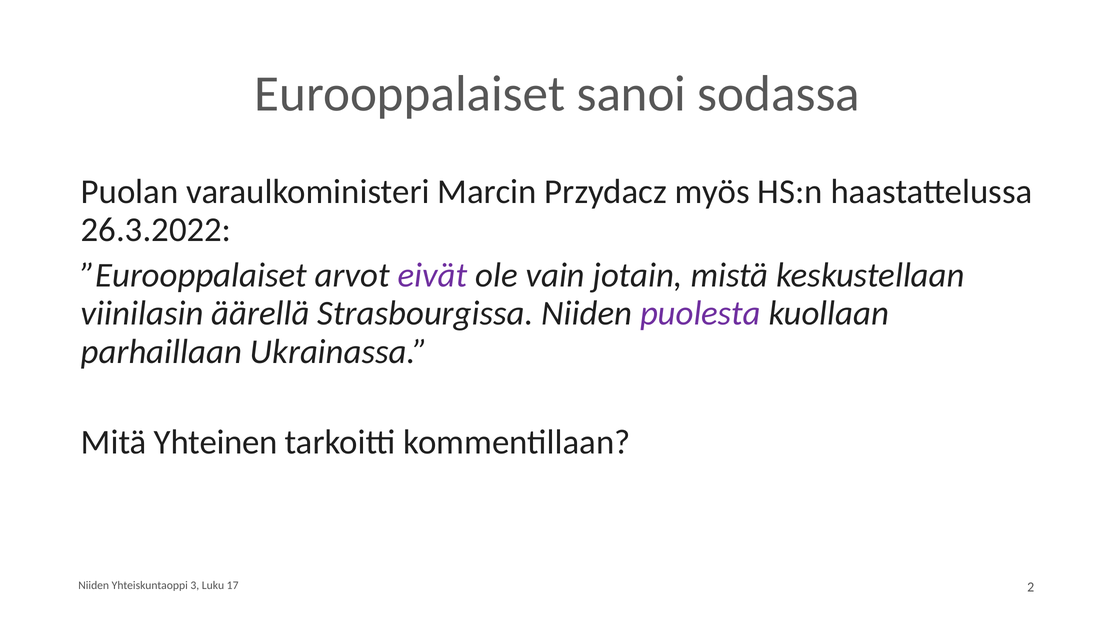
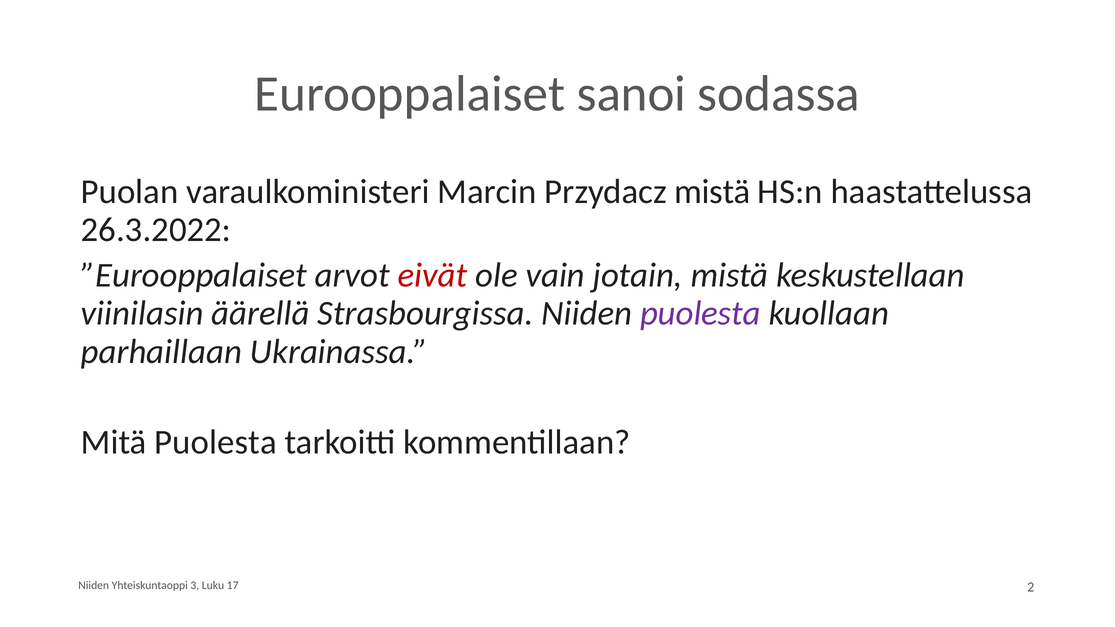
Przydacz myös: myös -> mistä (712, 192)
eivät colour: purple -> red (433, 275)
Mitä Yhteinen: Yhteinen -> Puolesta (216, 442)
